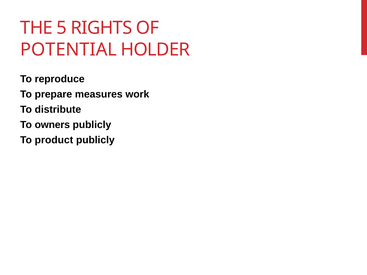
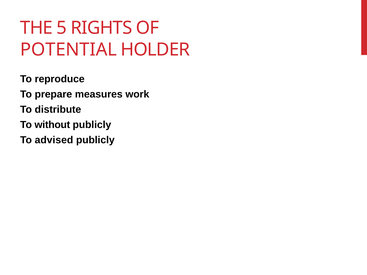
owners: owners -> without (52, 125)
product: product -> advised (54, 140)
